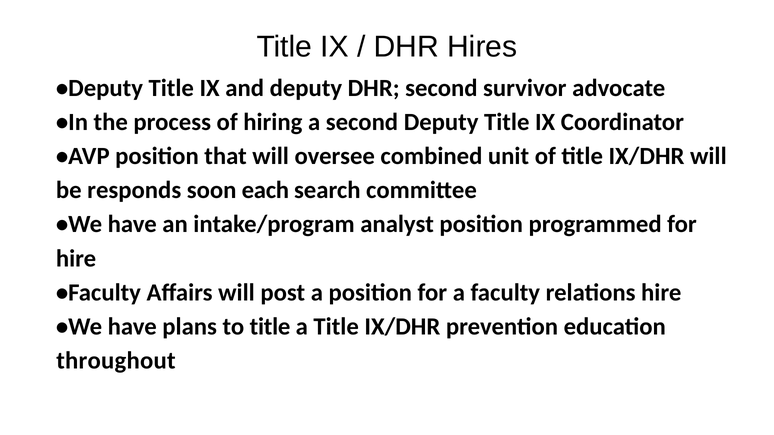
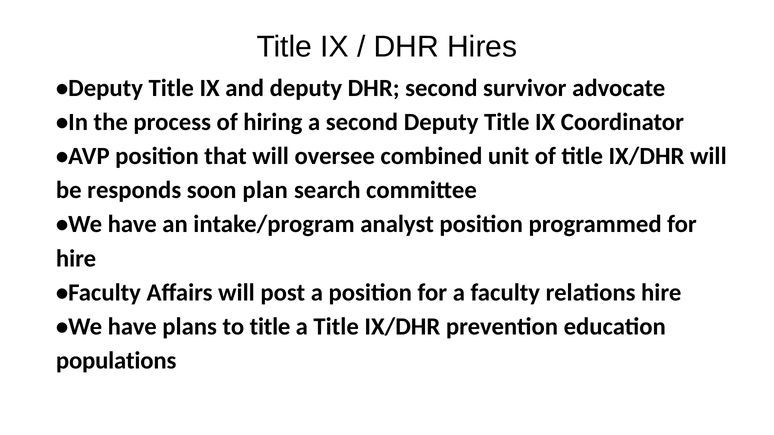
each: each -> plan (265, 190)
throughout: throughout -> populations (116, 361)
